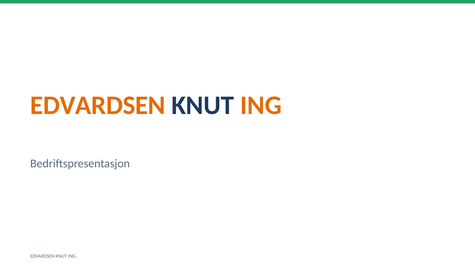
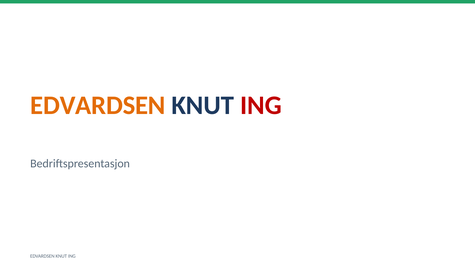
ING colour: orange -> red (261, 105)
